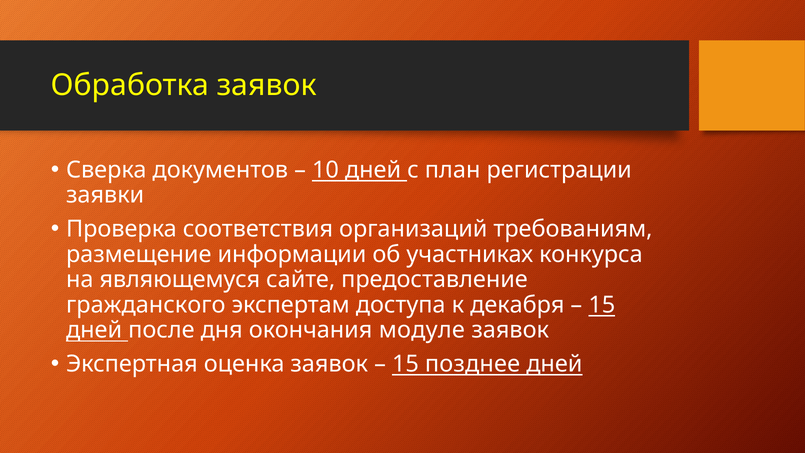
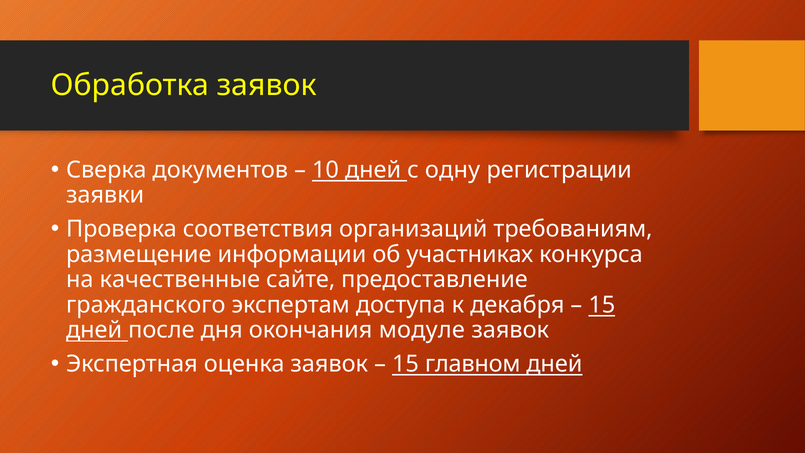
план: план -> одну (453, 170)
являющемуся: являющемуся -> качественные (180, 279)
позднее: позднее -> главном (473, 364)
